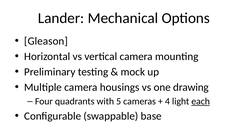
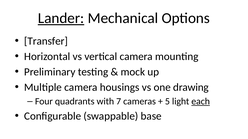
Lander underline: none -> present (61, 18)
Gleason: Gleason -> Transfer (46, 41)
5: 5 -> 7 (119, 102)
4: 4 -> 5 (167, 102)
